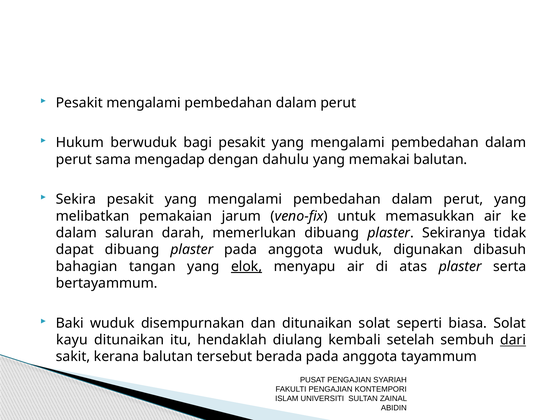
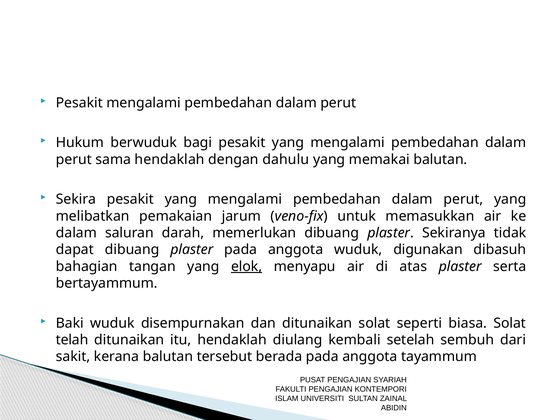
sama mengadap: mengadap -> hendaklah (170, 159)
kayu: kayu -> telah (72, 340)
dari underline: present -> none (513, 340)
